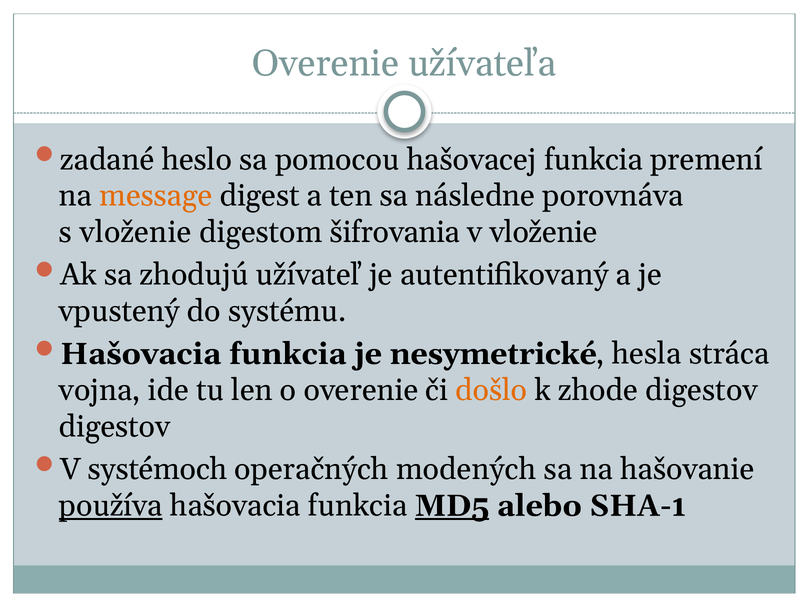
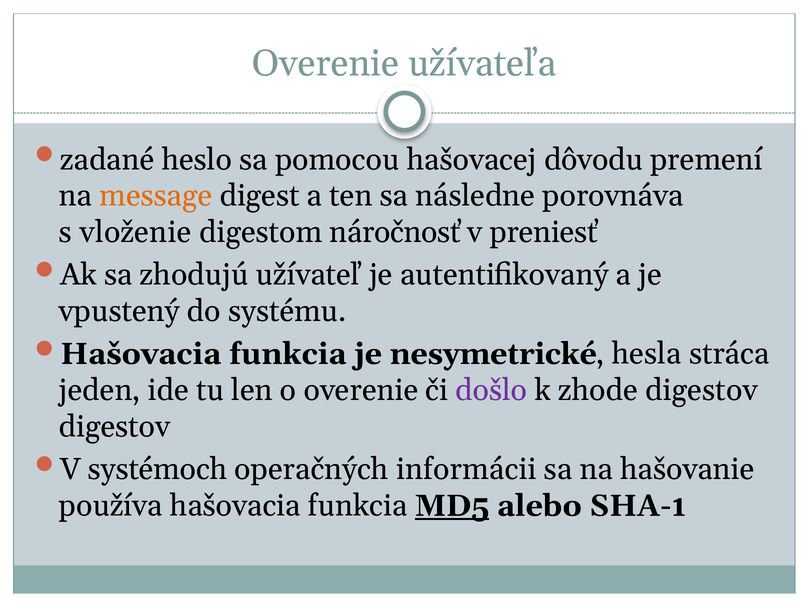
hašovacej funkcia: funkcia -> dôvodu (594, 159)
šifrovania: šifrovania -> náročnosť (395, 232)
v vloženie: vloženie -> preniesť (544, 232)
vojna: vojna -> jeden (100, 390)
došlo colour: orange -> purple (491, 390)
modených: modených -> informácii (466, 469)
používa underline: present -> none (111, 506)
